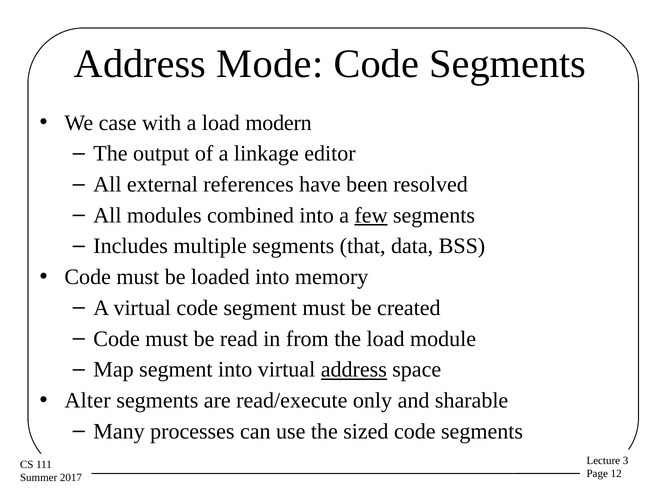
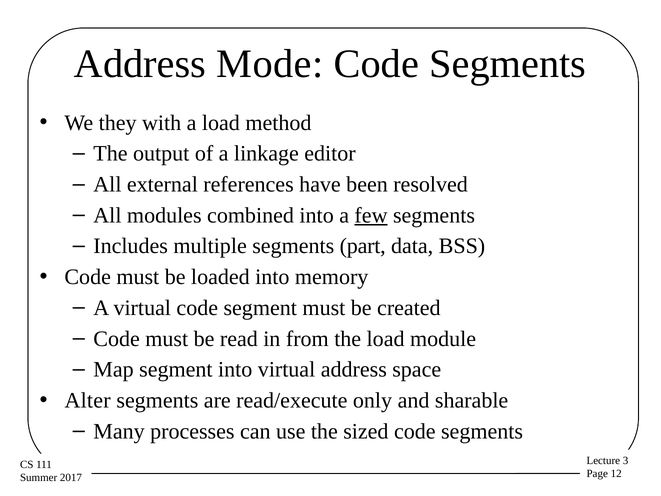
case: case -> they (118, 123)
modern: modern -> method (278, 123)
that: that -> part (363, 246)
address underline: present -> none (354, 369)
